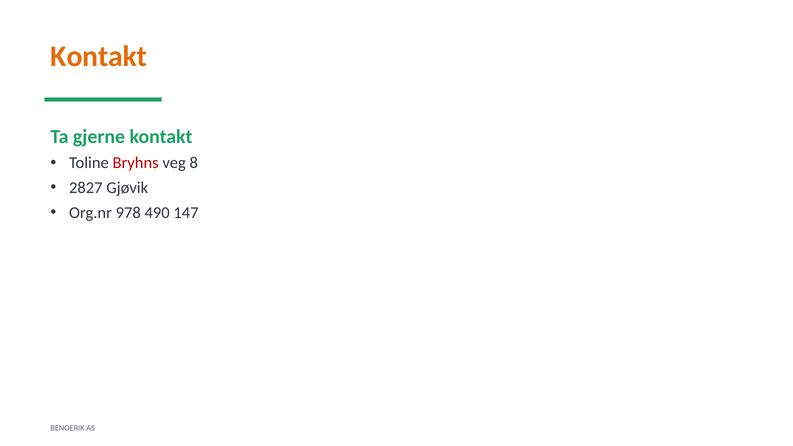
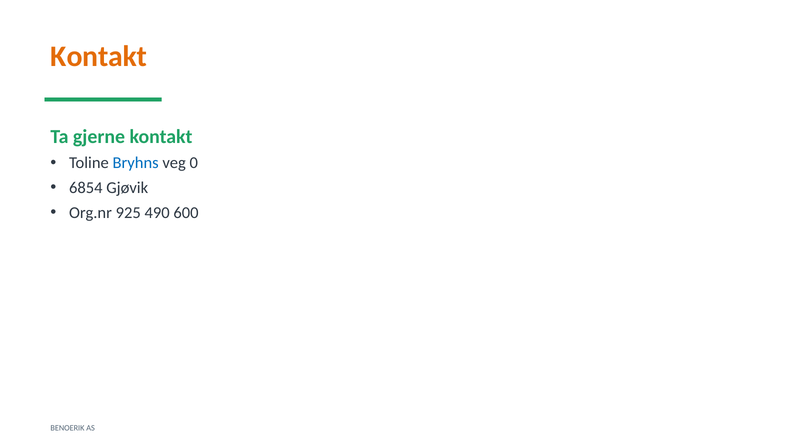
Bryhns colour: red -> blue (136, 163)
8: 8 -> 0 (194, 163)
2827: 2827 -> 6854 (86, 188)
978: 978 -> 925 (128, 213)
147: 147 -> 600 (186, 213)
